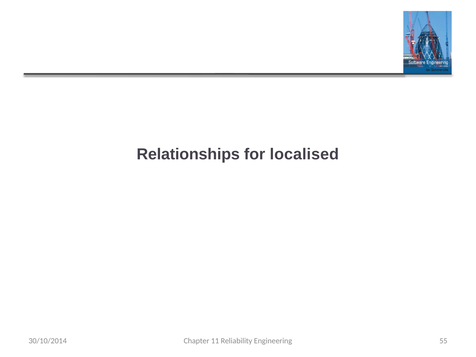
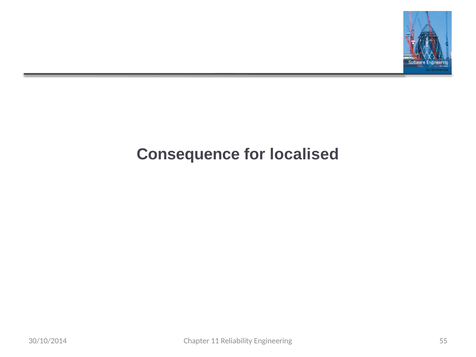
Relationships: Relationships -> Consequence (188, 154)
